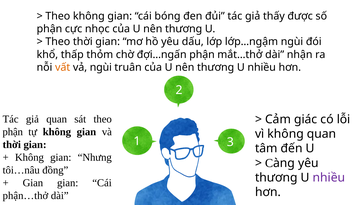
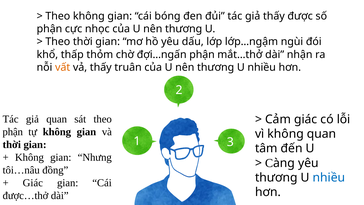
vả ngùi: ngùi -> thấy (101, 67)
nhiều colour: purple -> blue (329, 177)
Gian: Gian -> Giác (33, 183)
phận…thở: phận…thở -> được…thở (25, 195)
